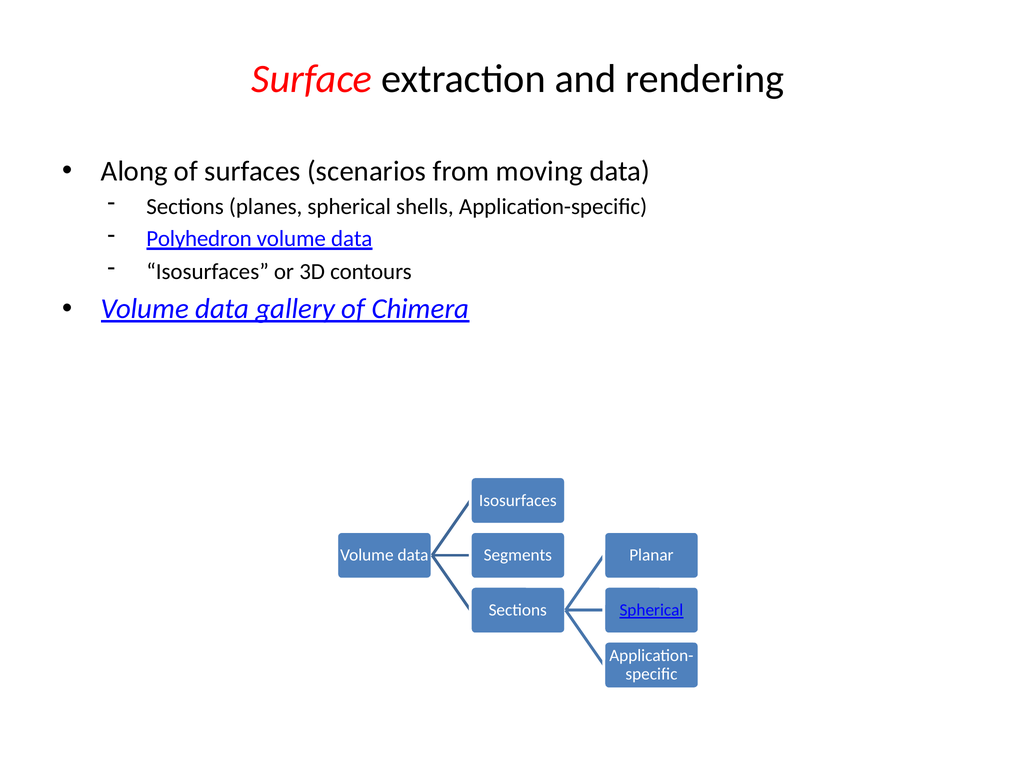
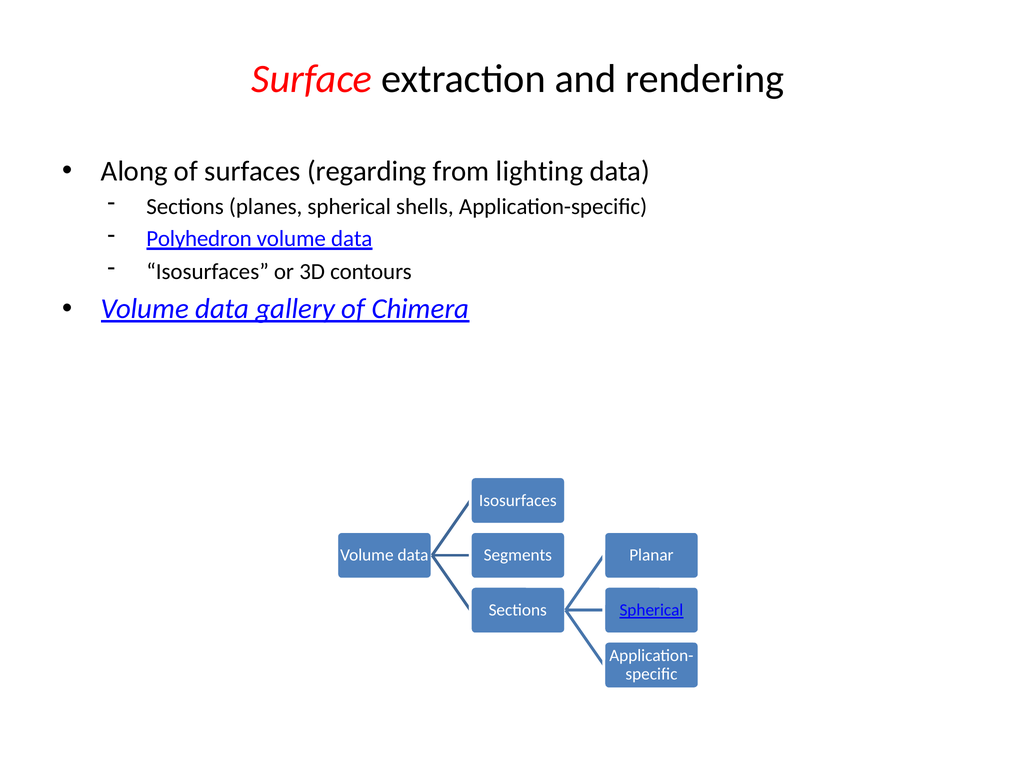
scenarios: scenarios -> regarding (367, 171)
moving: moving -> lighting (539, 171)
